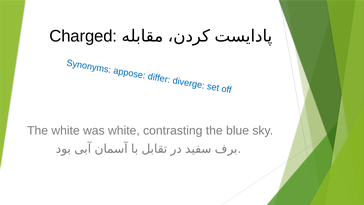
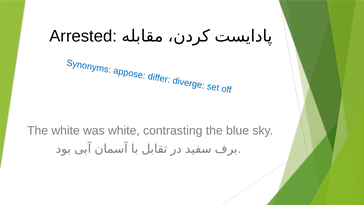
Charged: Charged -> Arrested (83, 36)
